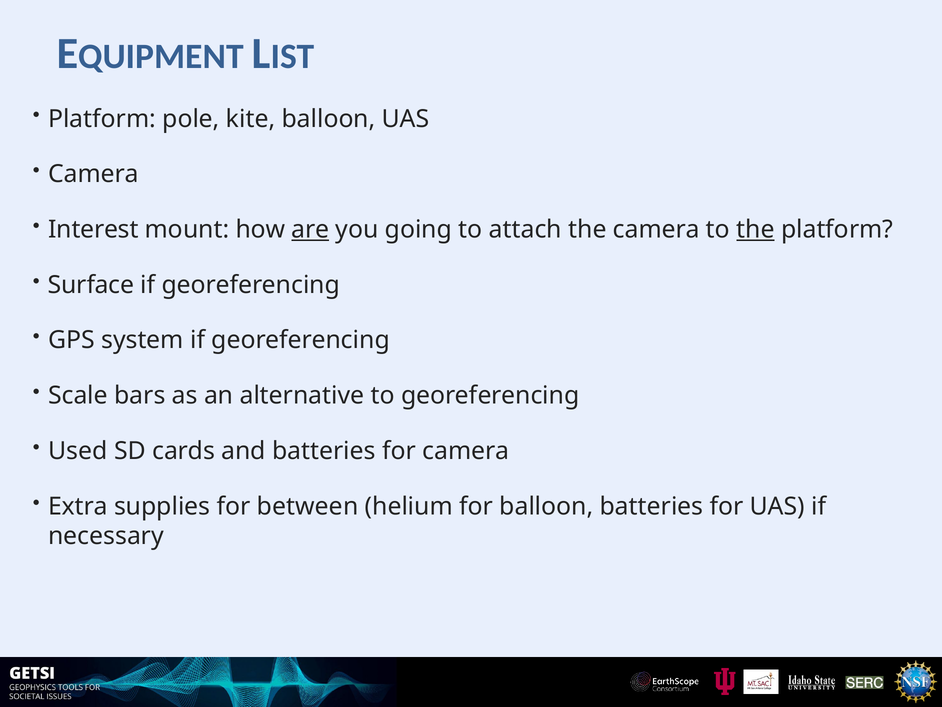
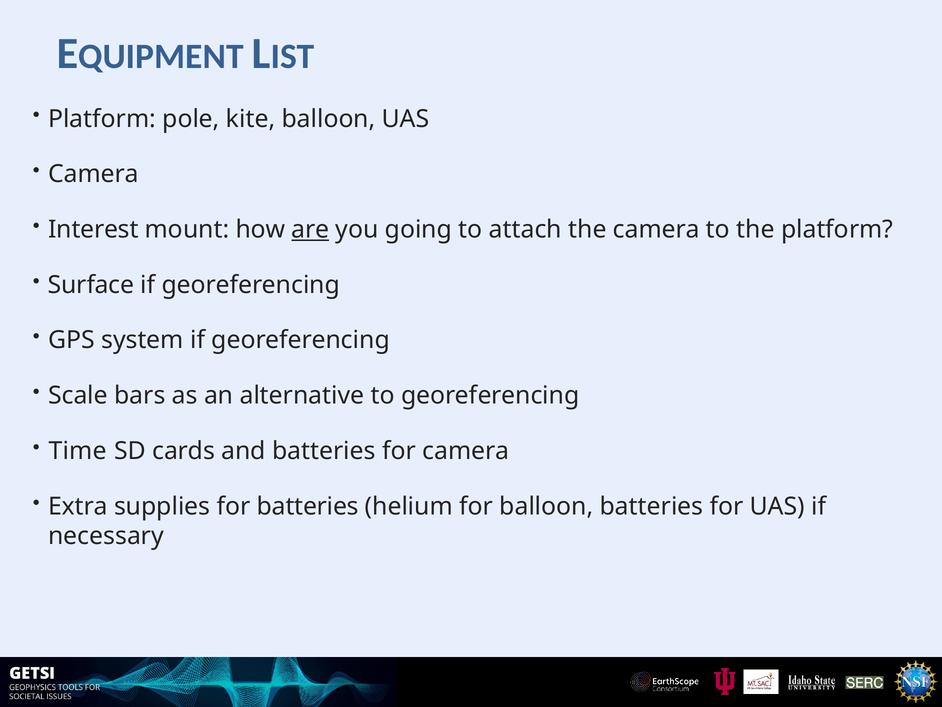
the underline: present -> none (756, 229)
Used: Used -> Time (78, 451)
for between: between -> batteries (308, 506)
